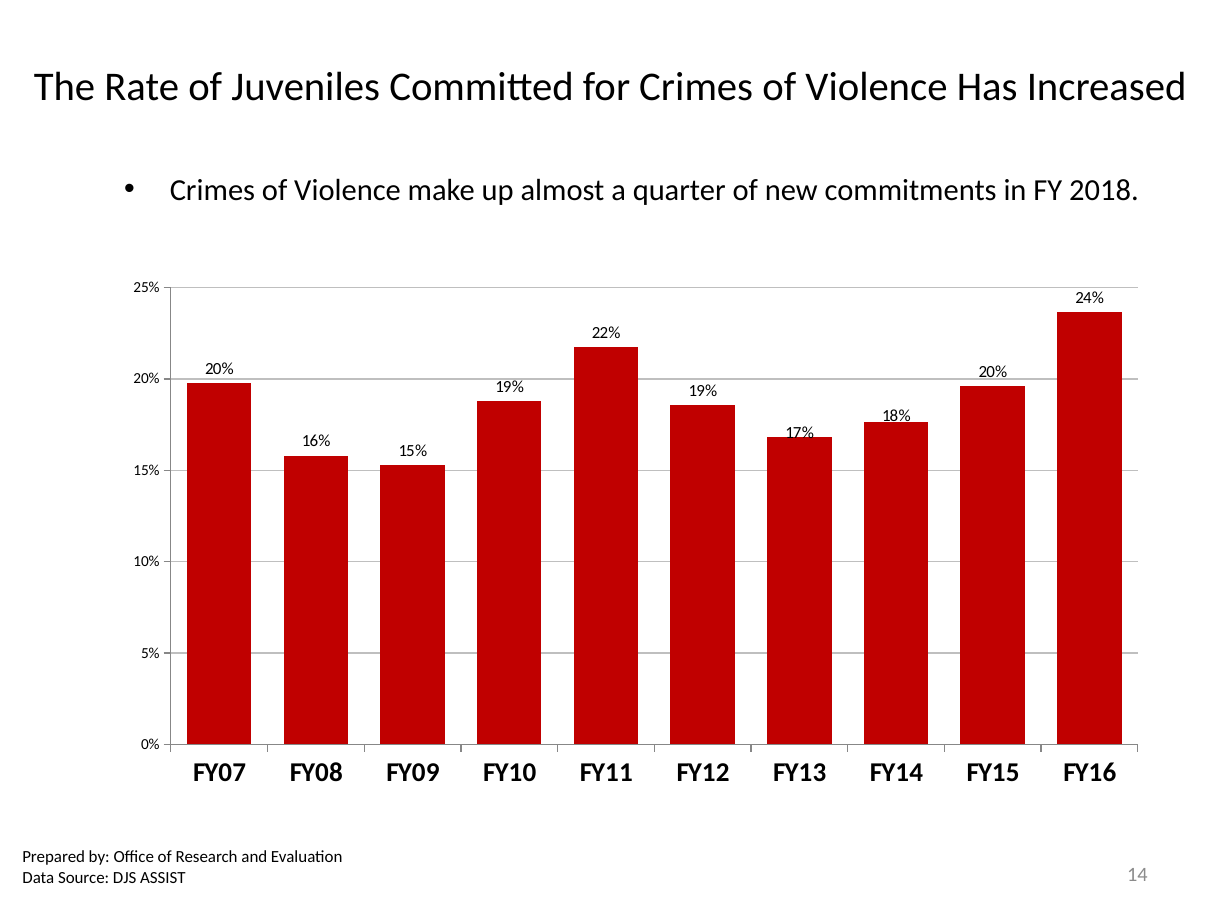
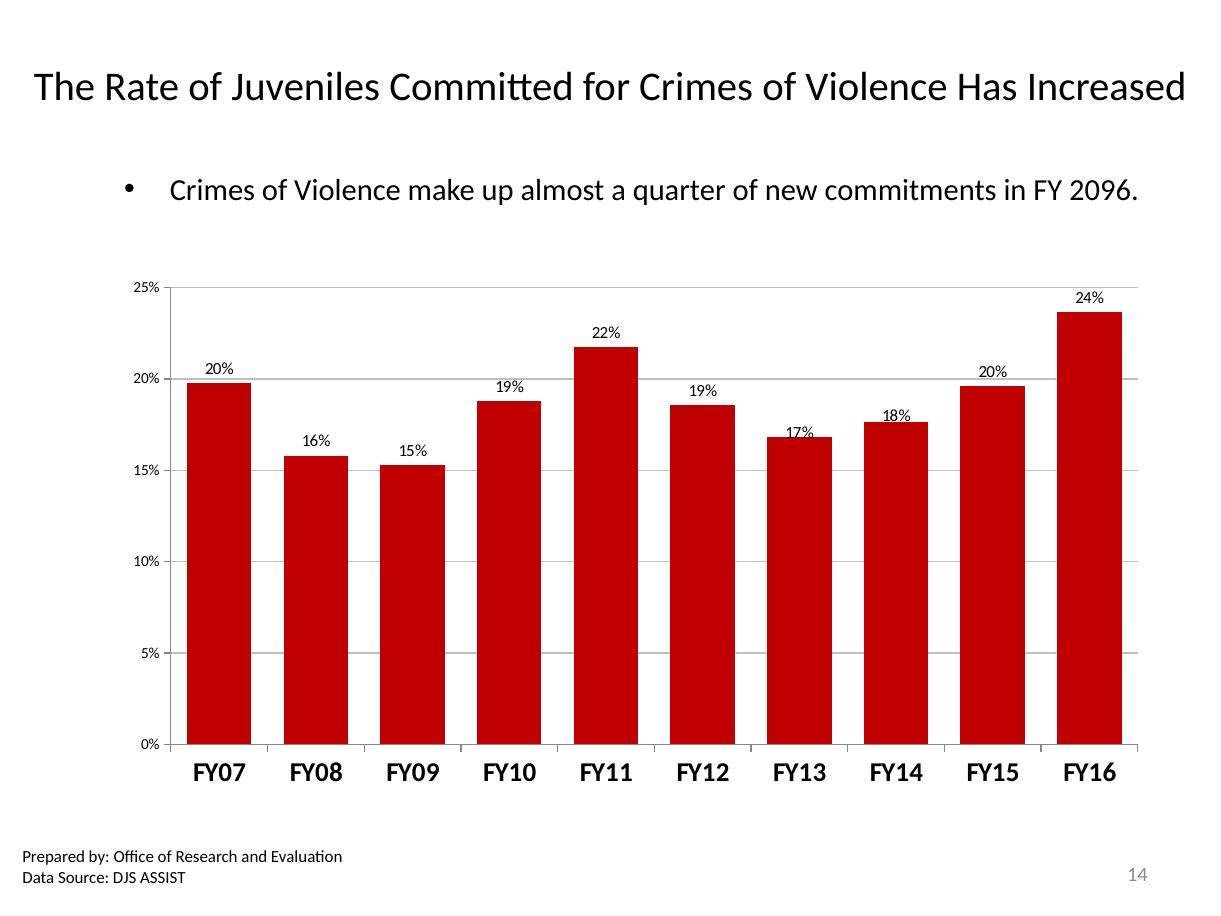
2018: 2018 -> 2096 (1104, 190)
